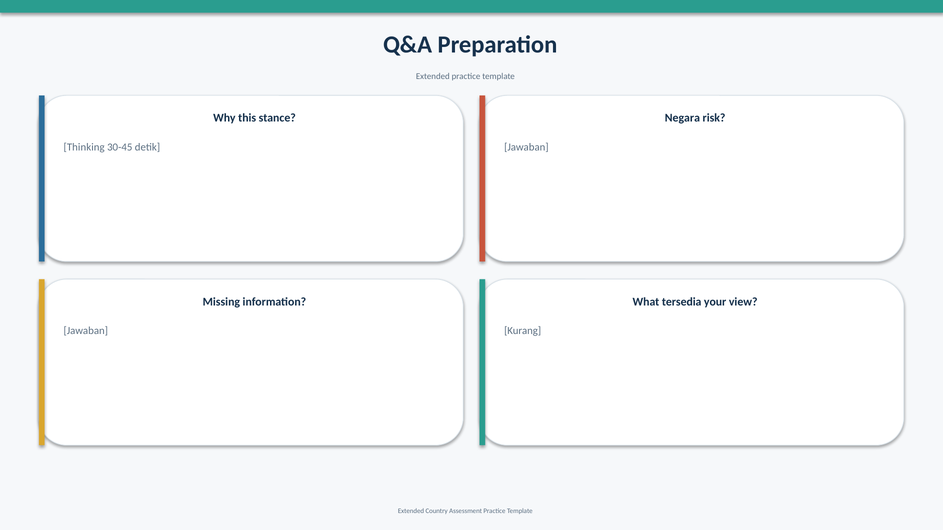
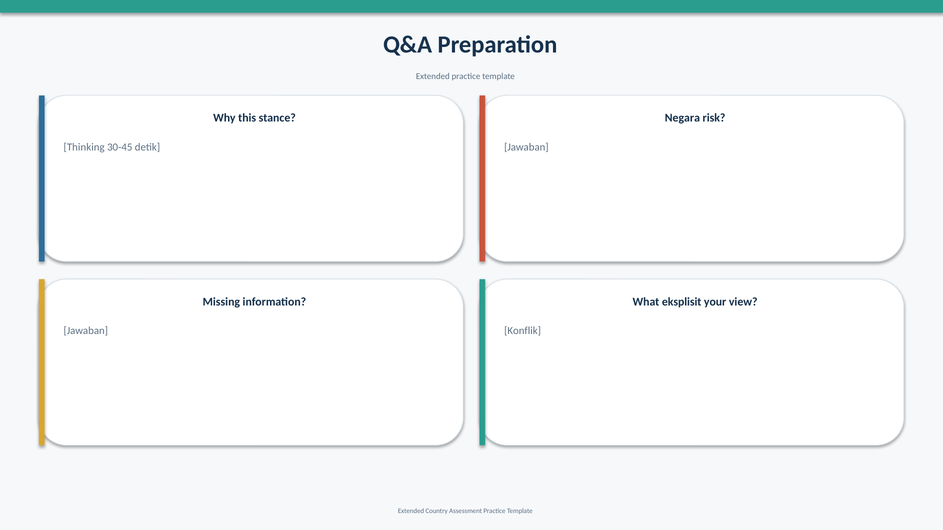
tersedia: tersedia -> eksplisit (682, 302)
Kurang: Kurang -> Konflik (523, 331)
